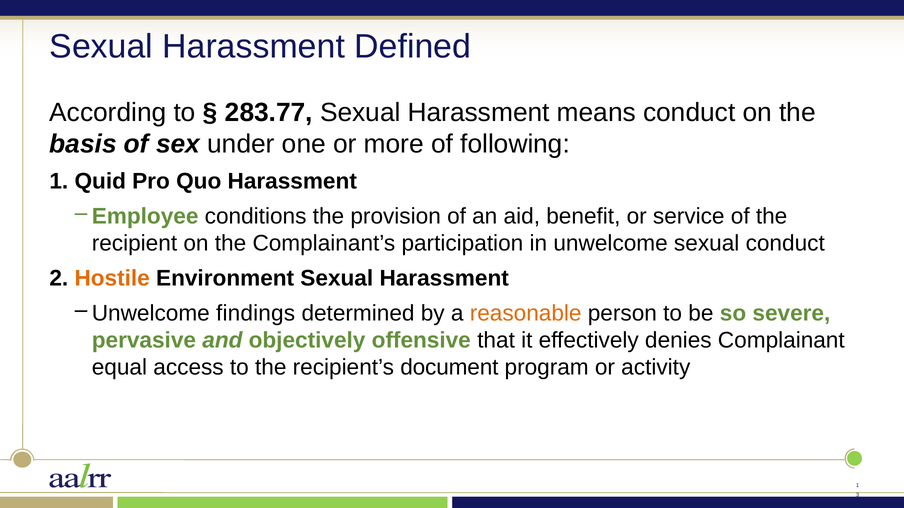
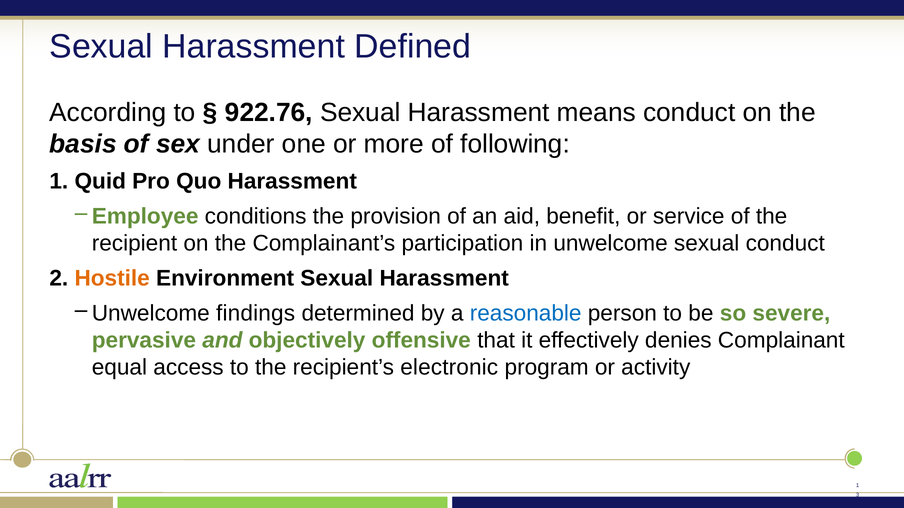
283.77: 283.77 -> 922.76 (269, 113)
reasonable colour: orange -> blue (526, 314)
document: document -> electronic (449, 368)
